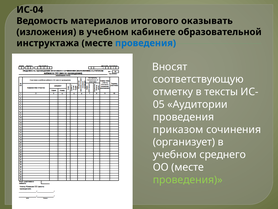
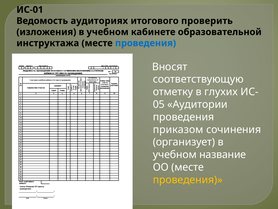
ИС-04: ИС-04 -> ИС-01 (30, 10)
материалов: материалов -> аудиториях (99, 21)
оказывать: оказывать -> проверить (207, 21)
тексты: тексты -> глухих (221, 92)
среднего: среднего -> название (223, 154)
проведения colour: light green -> yellow (188, 179)
